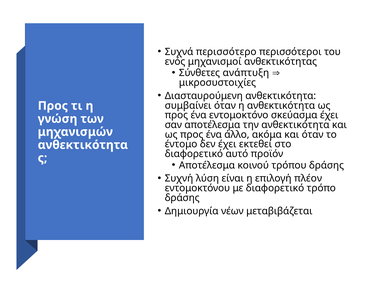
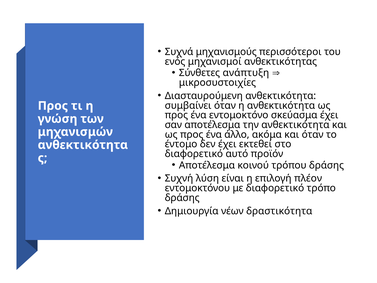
περισσότερο: περισσότερο -> μηχανισμούς (226, 52)
μεταβιβάζεται: μεταβιβάζεται -> δραστικότητα (279, 211)
